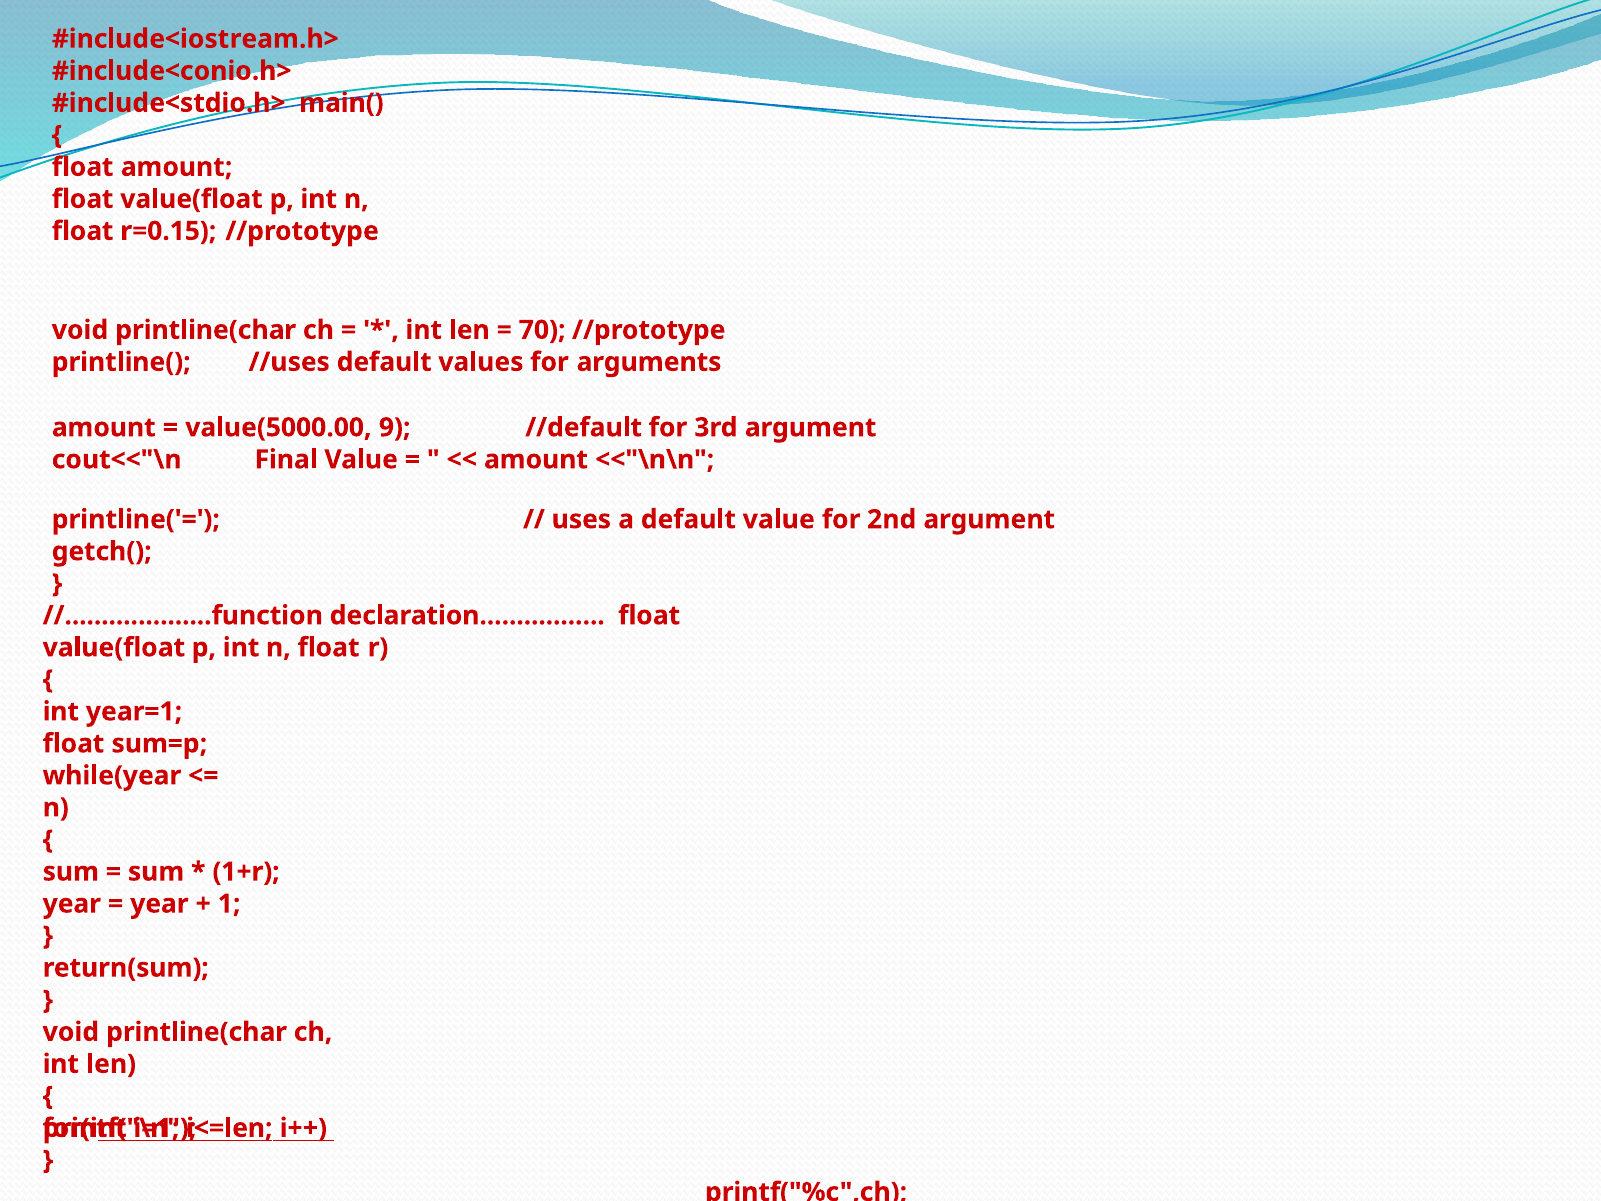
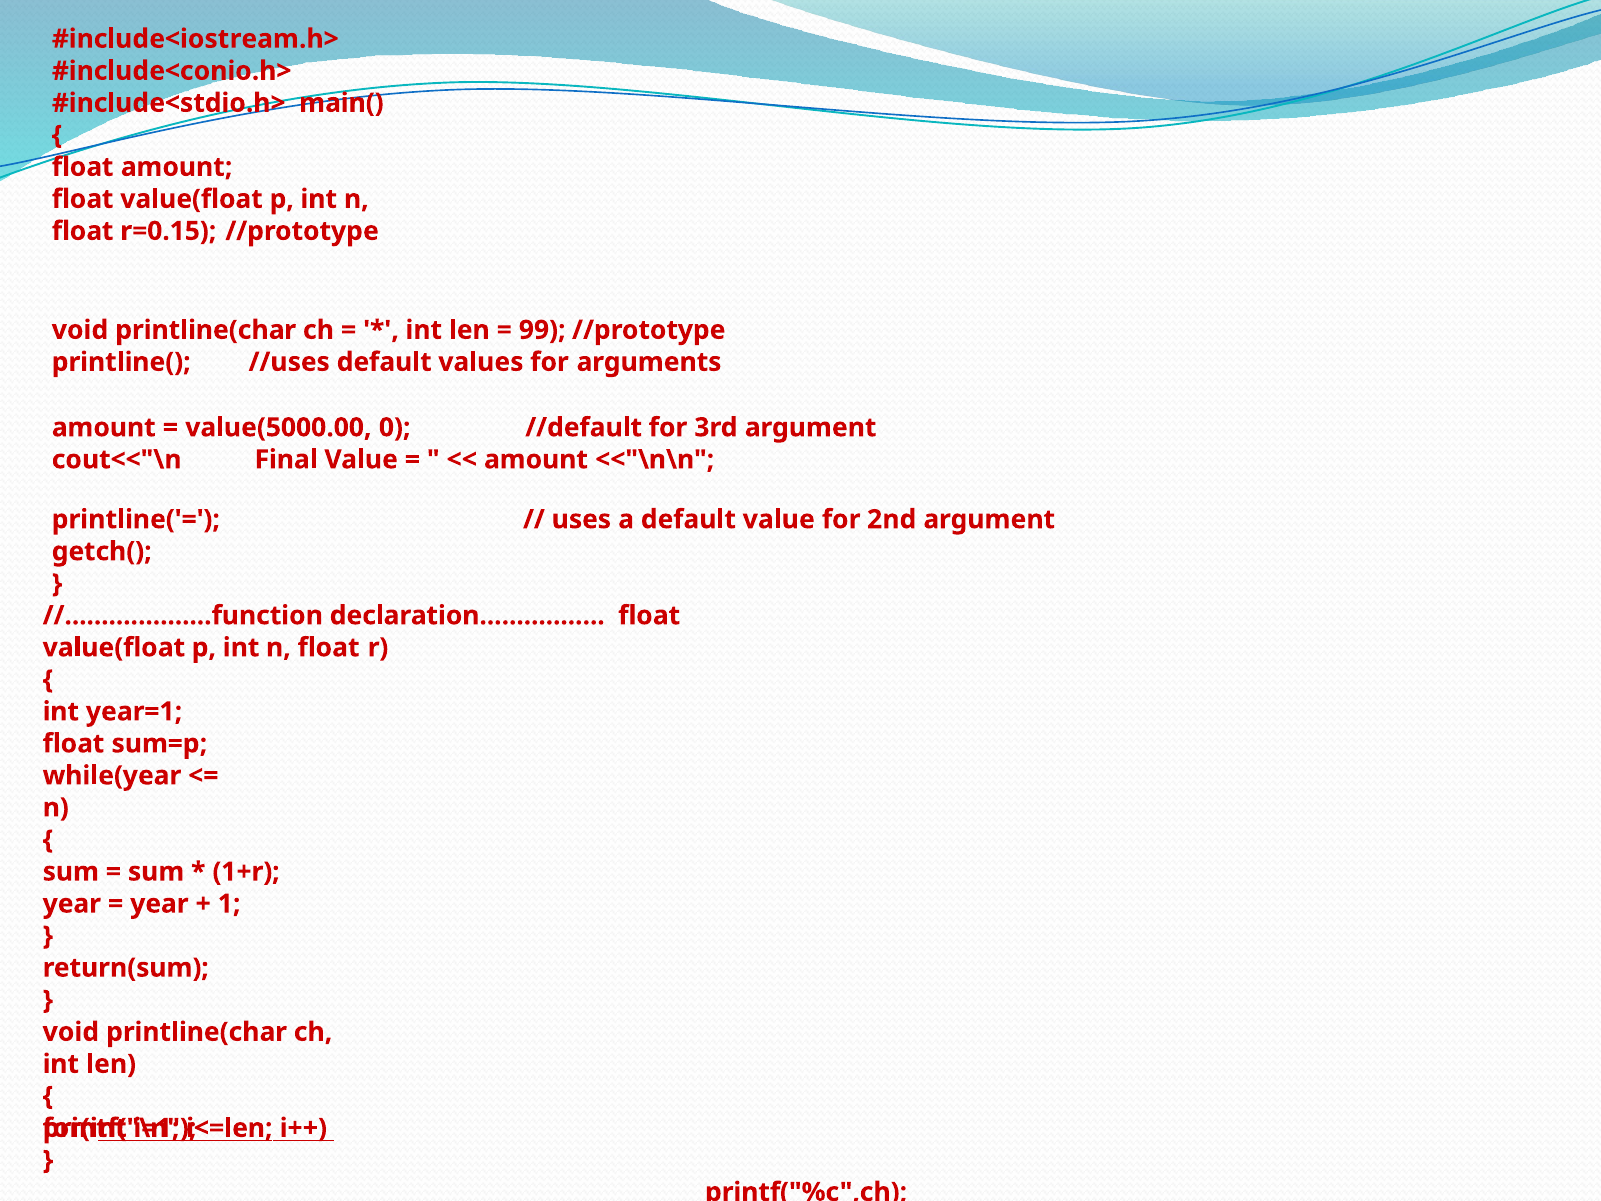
70: 70 -> 99 (542, 330)
9: 9 -> 0 (395, 427)
